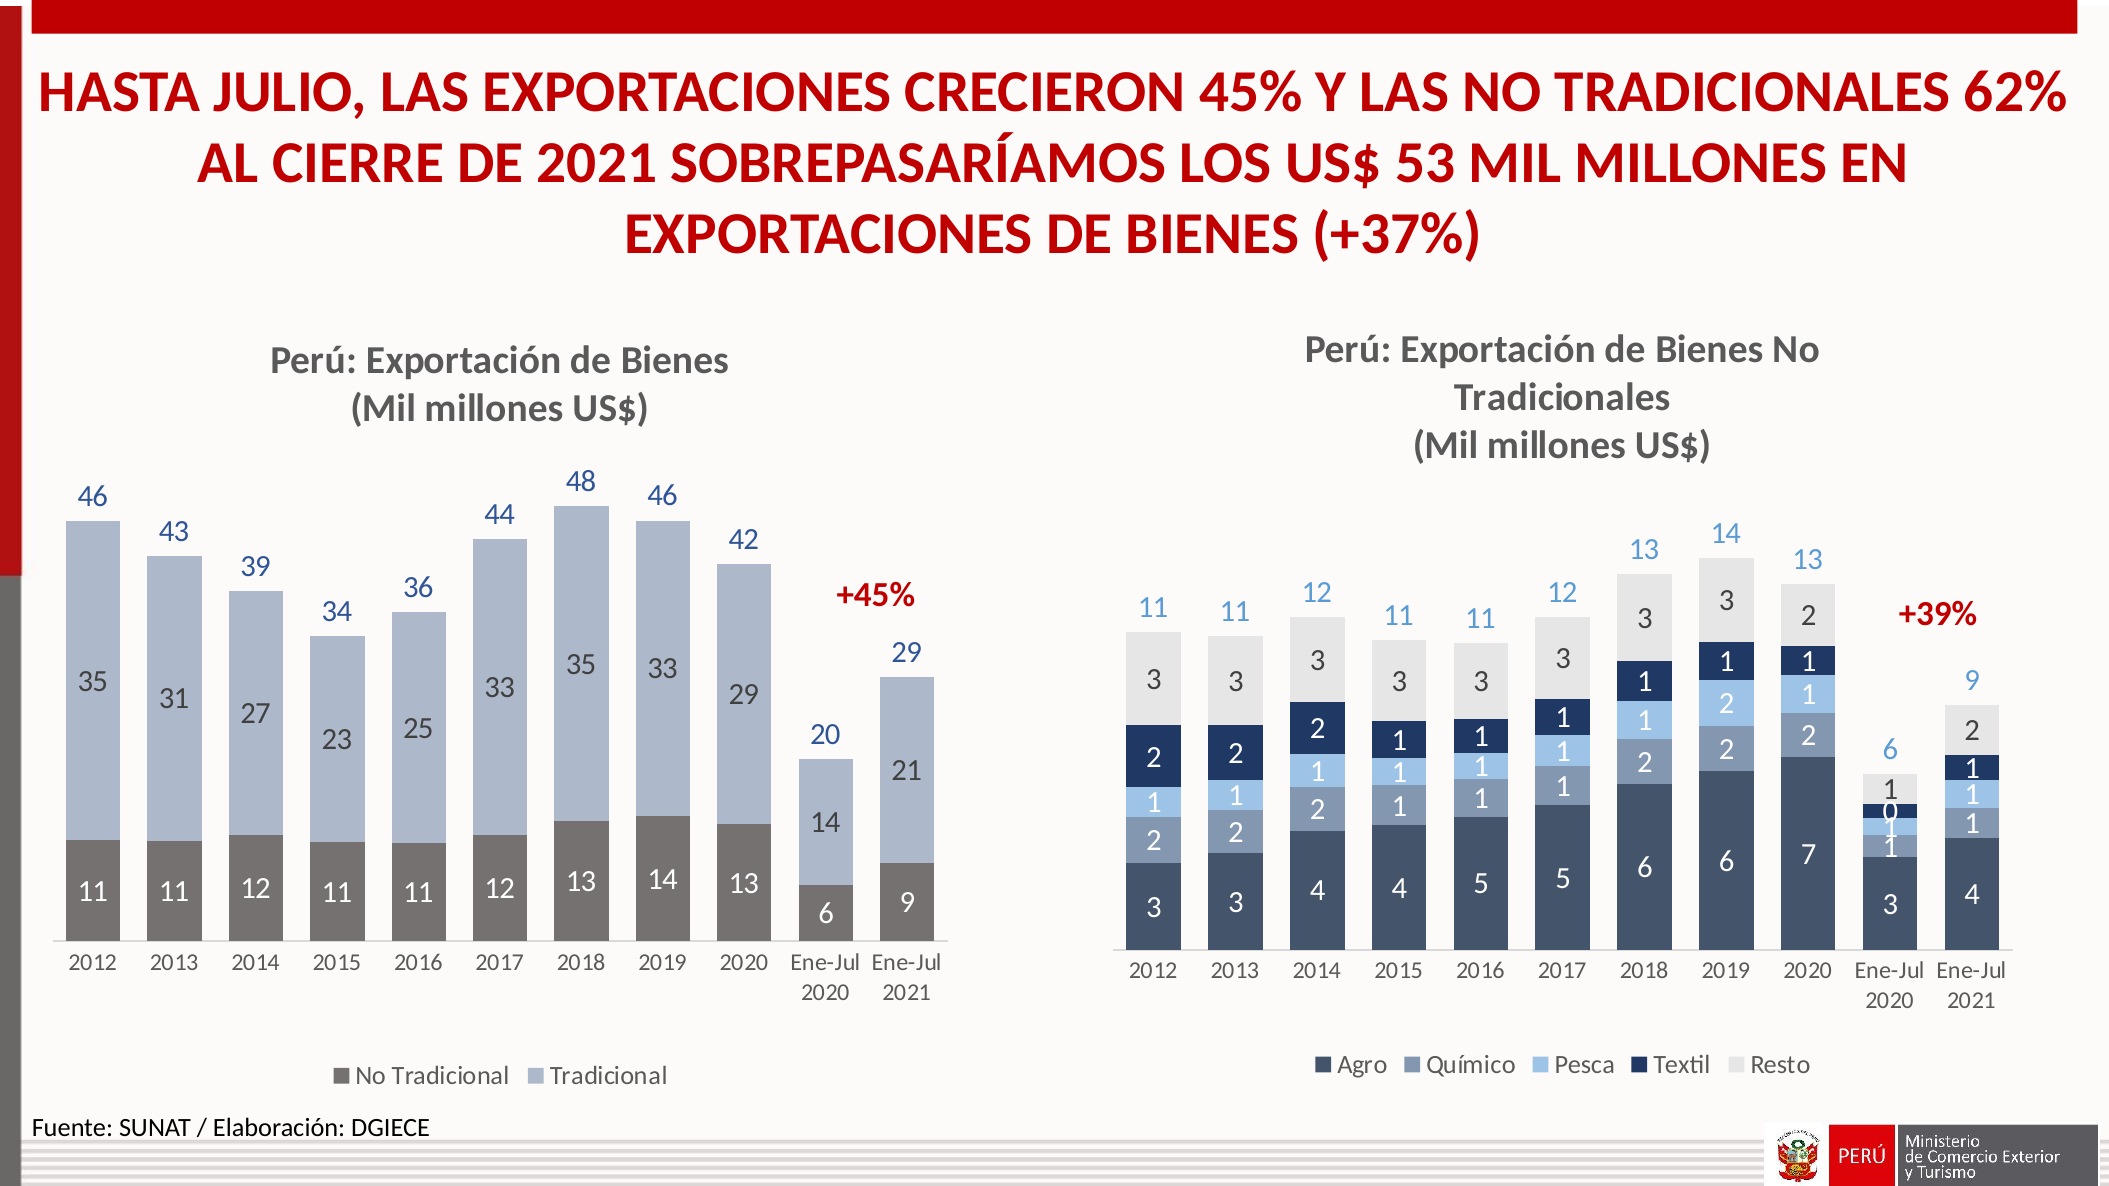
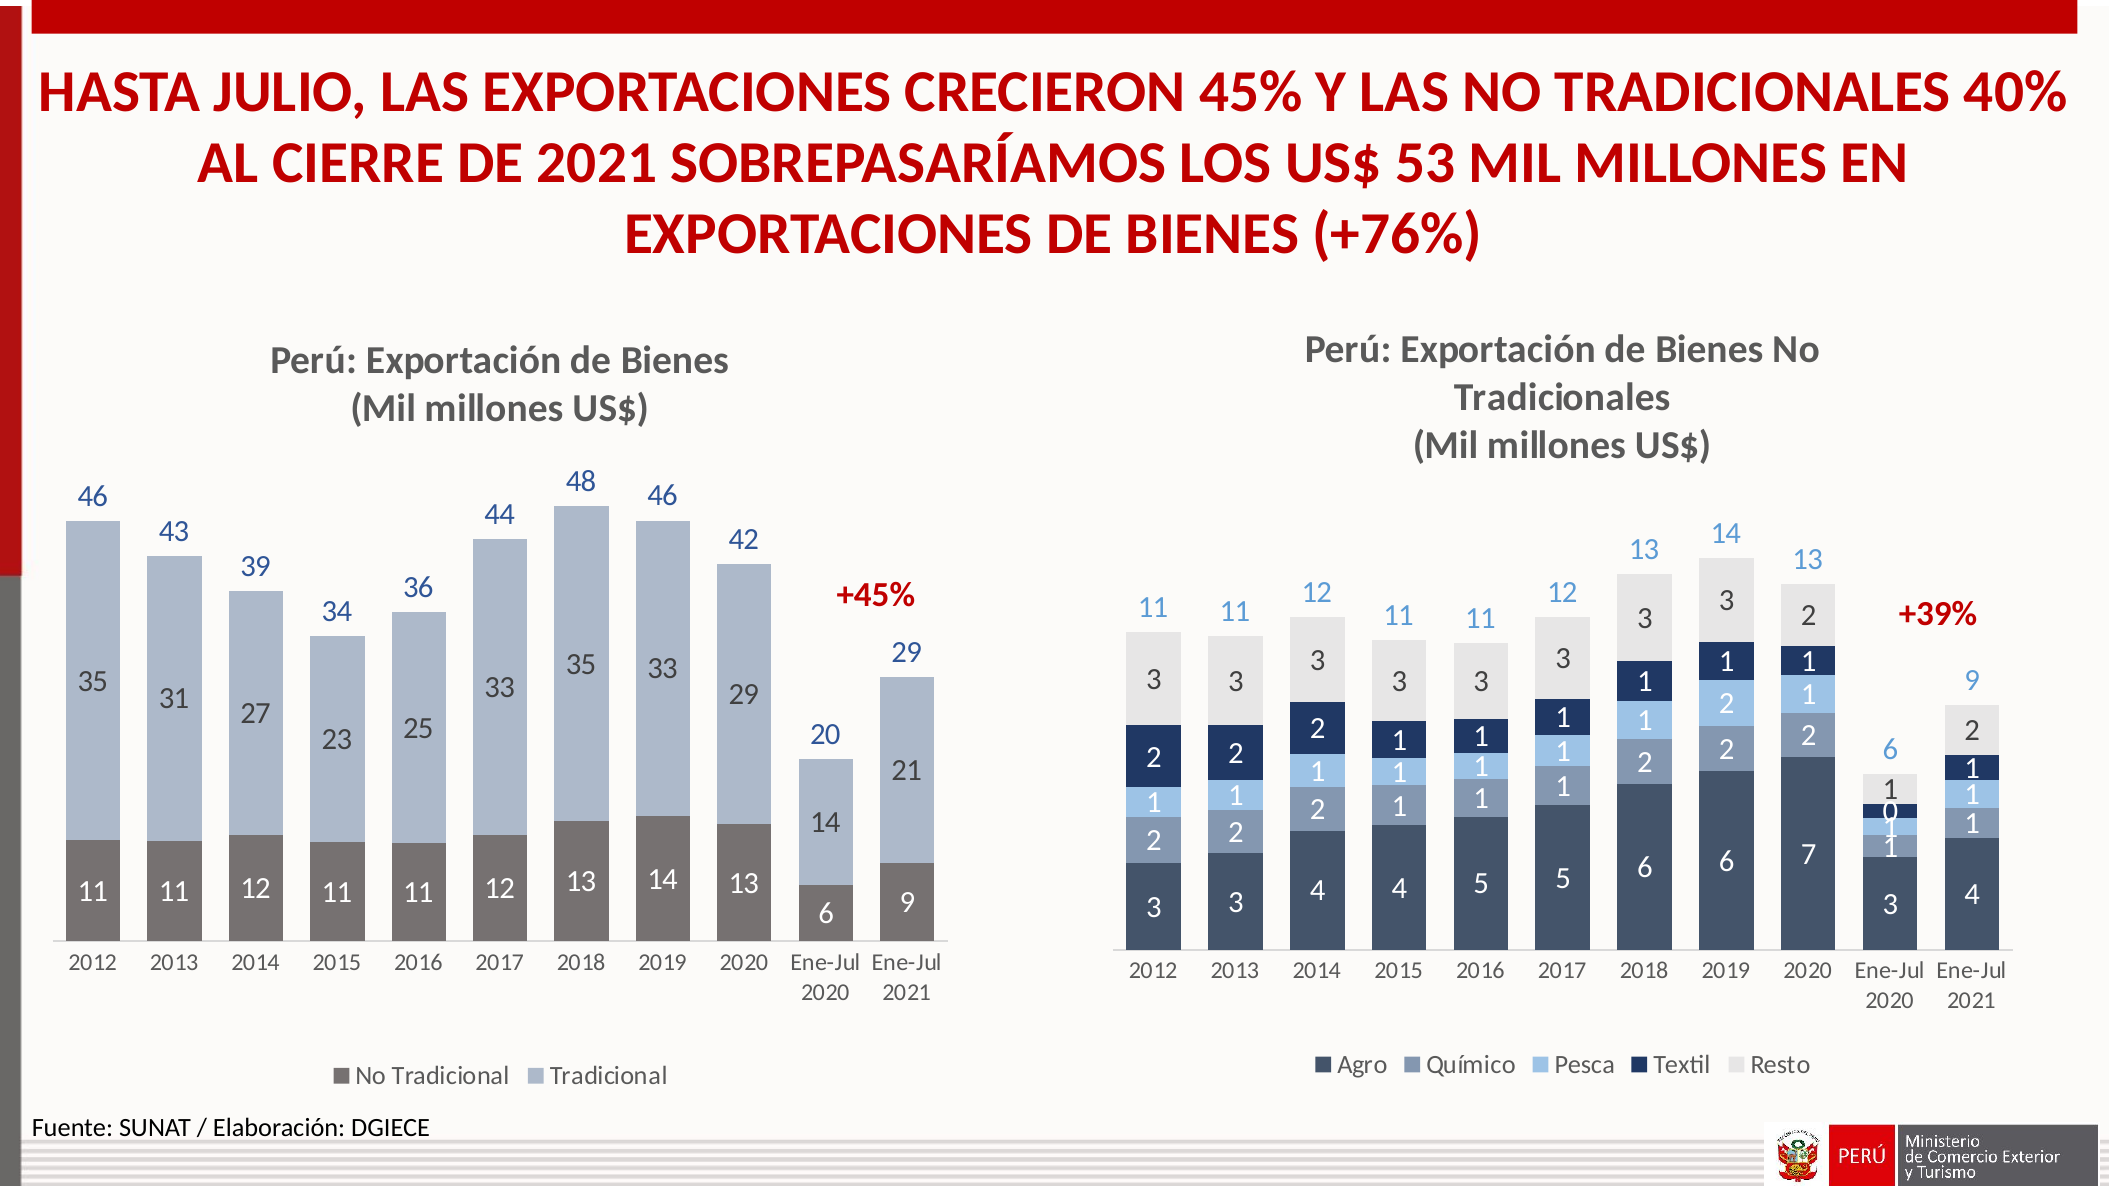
62%: 62% -> 40% (2016, 92)
+37%: +37% -> +76% (1397, 234)
